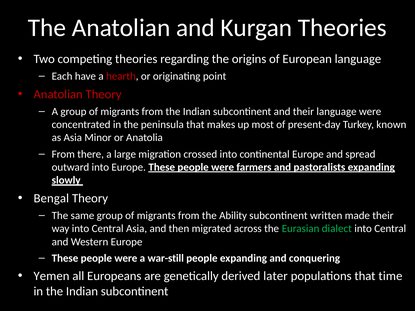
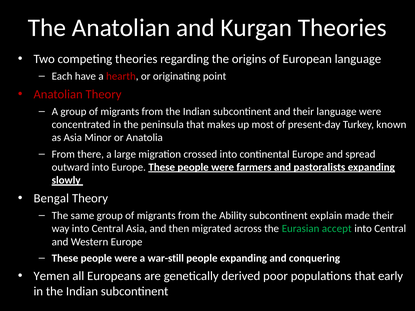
written: written -> explain (326, 216)
dialect: dialect -> accept (337, 229)
later: later -> poor (276, 276)
time: time -> early (391, 276)
